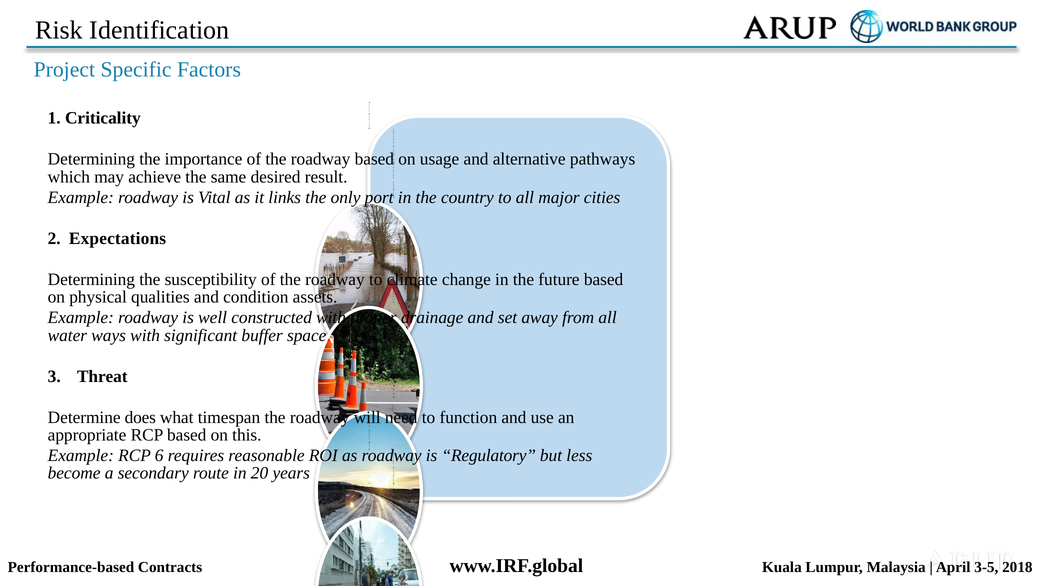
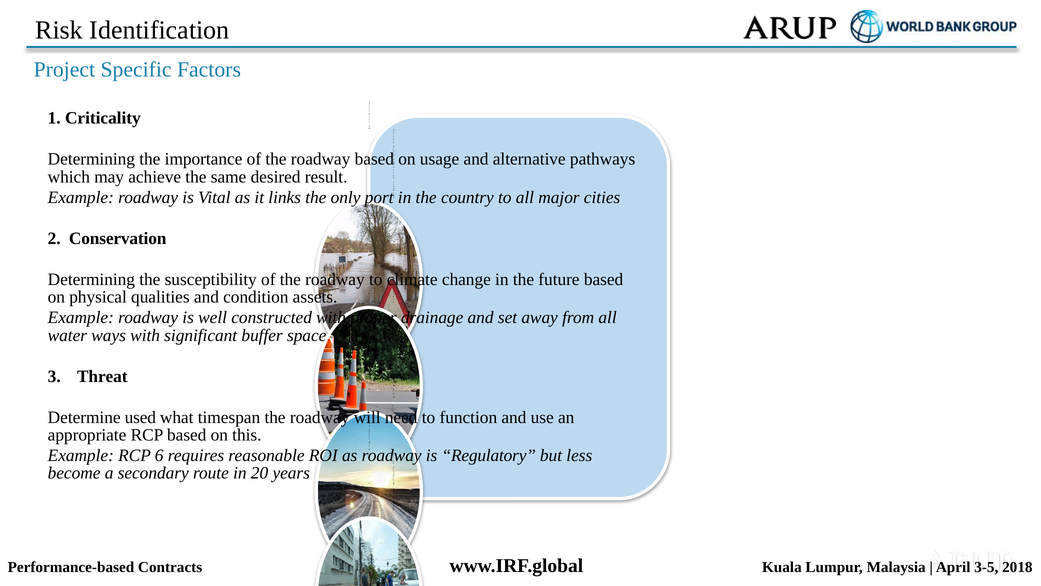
Expectations: Expectations -> Conservation (118, 238)
does: does -> used (140, 417)
